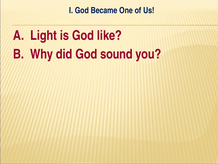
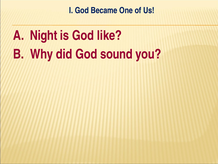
Light: Light -> Night (44, 35)
